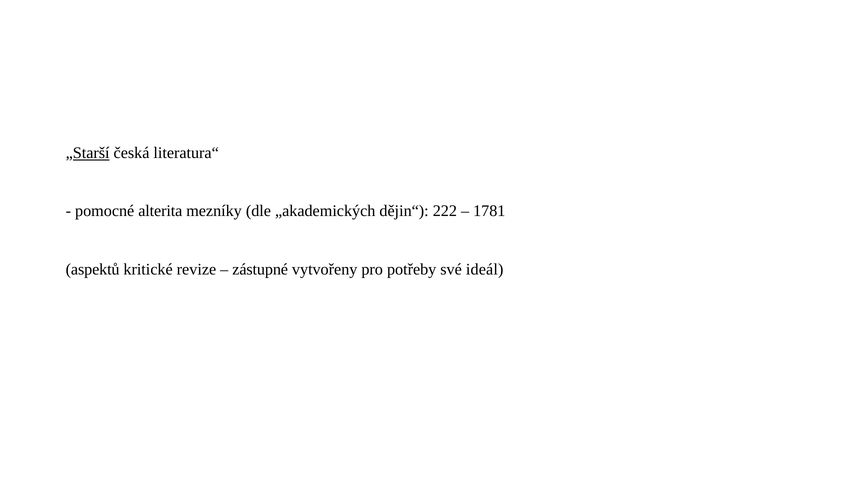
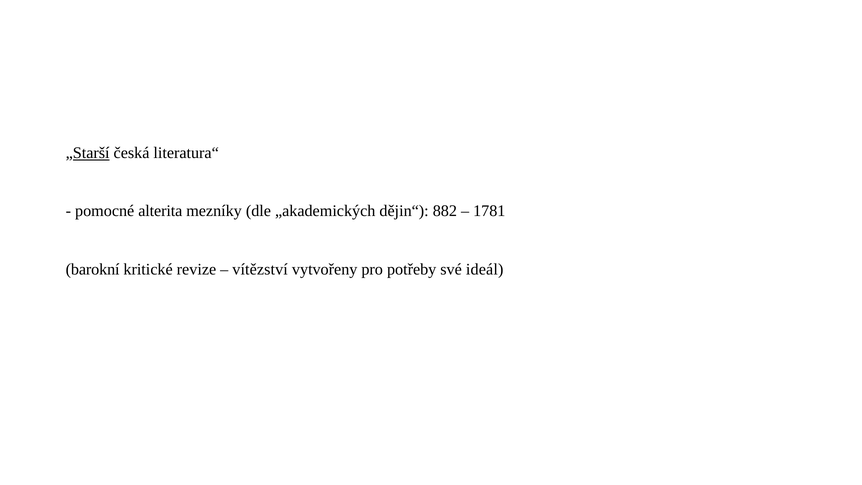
222: 222 -> 882 (445, 211)
aspektů: aspektů -> barokní (93, 269)
zástupné: zástupné -> vítězství (260, 269)
